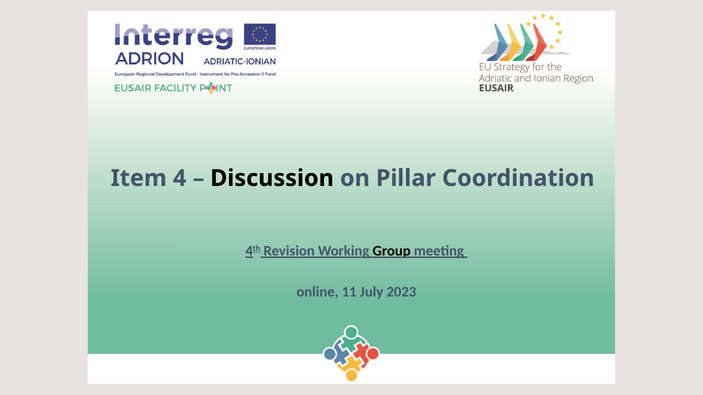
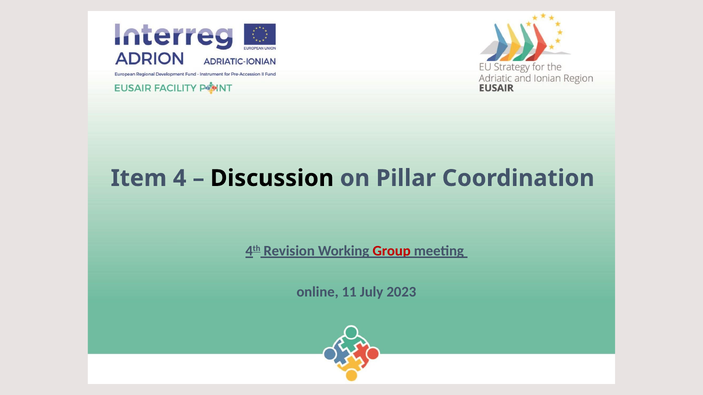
Group colour: black -> red (392, 251)
